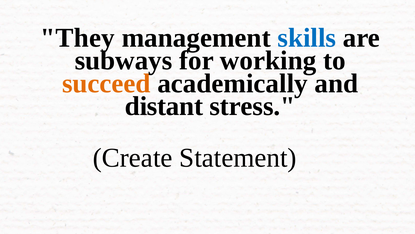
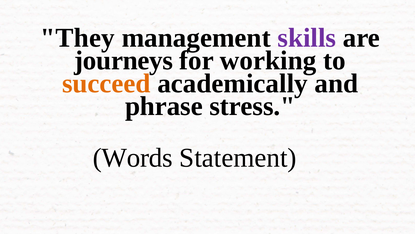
skills colour: blue -> purple (307, 38)
subways: subways -> journeys (124, 60)
distant: distant -> phrase (164, 106)
Create: Create -> Words (133, 158)
